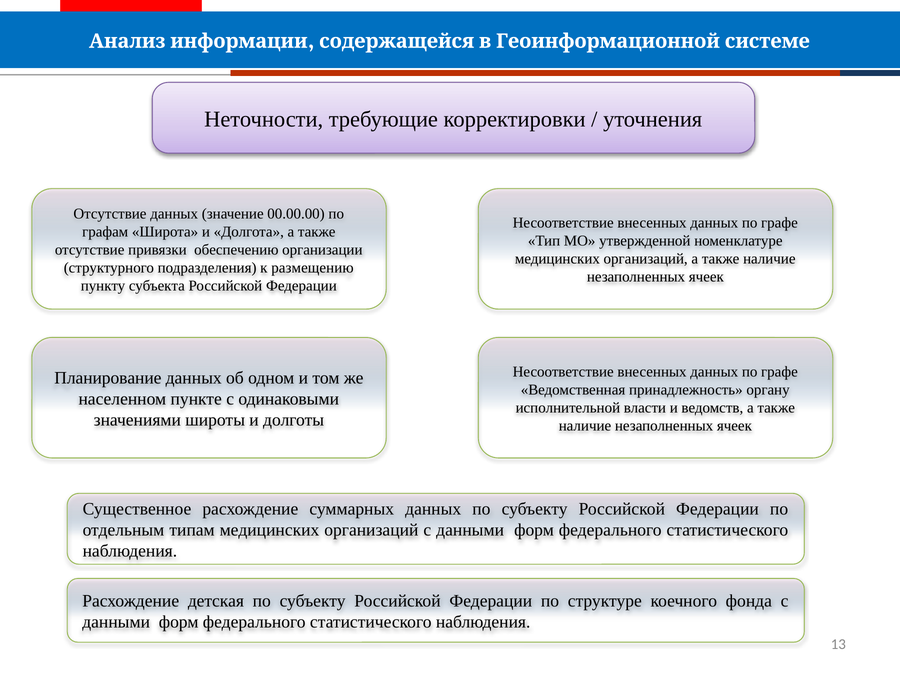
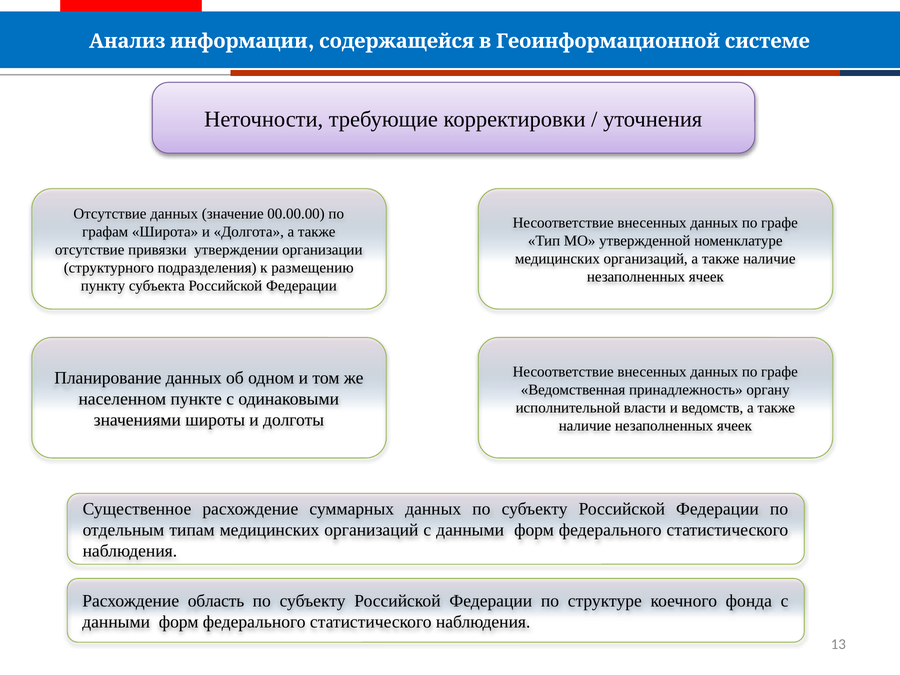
обеспечению: обеспечению -> утверждении (236, 250)
детская: детская -> область (216, 601)
